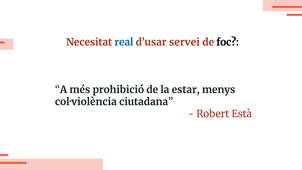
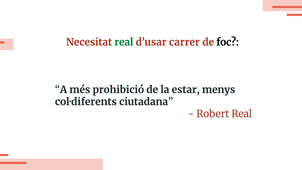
real colour: blue -> green (124, 42)
servei: servei -> carrer (184, 42)
col·violència: col·violència -> col·diferents (86, 102)
Robert Està: Està -> Real (242, 114)
